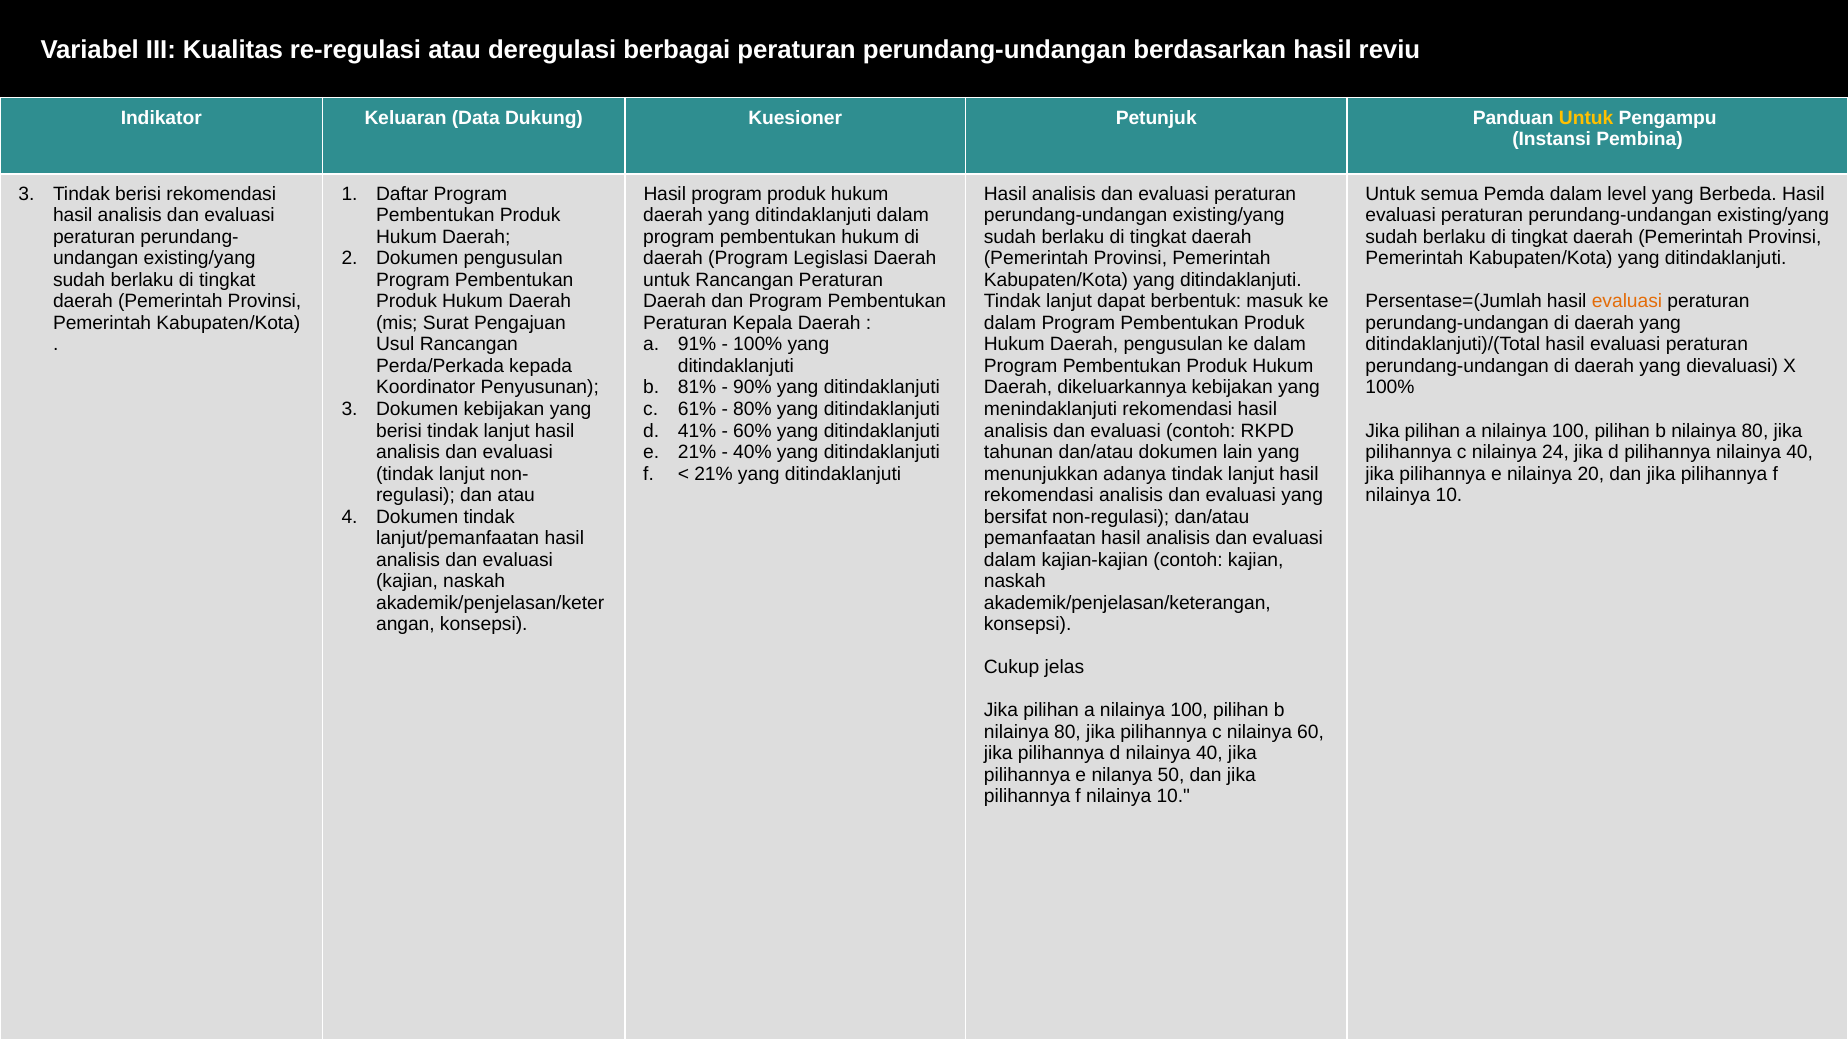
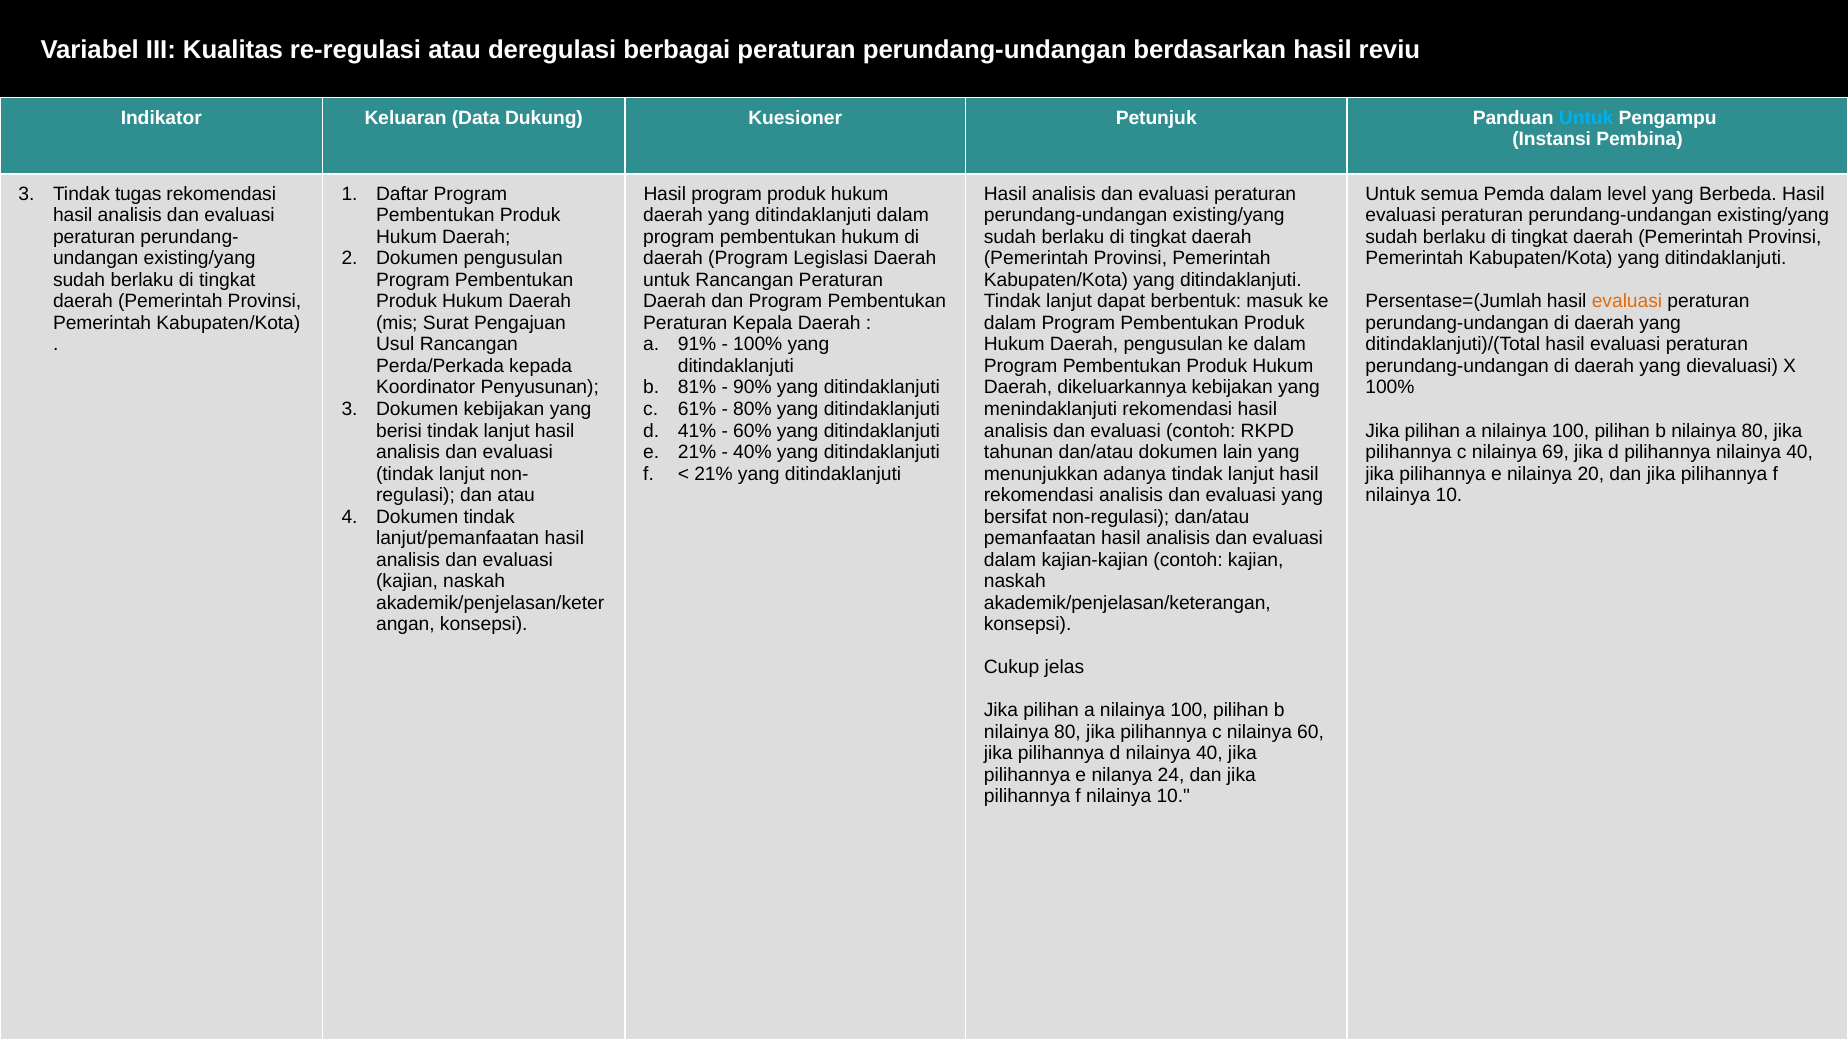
Untuk colour: yellow -> light blue (1586, 118)
Tindak berisi: berisi -> tugas (138, 194)
24: 24 -> 69 (1556, 452)
50: 50 -> 24 (1171, 774)
